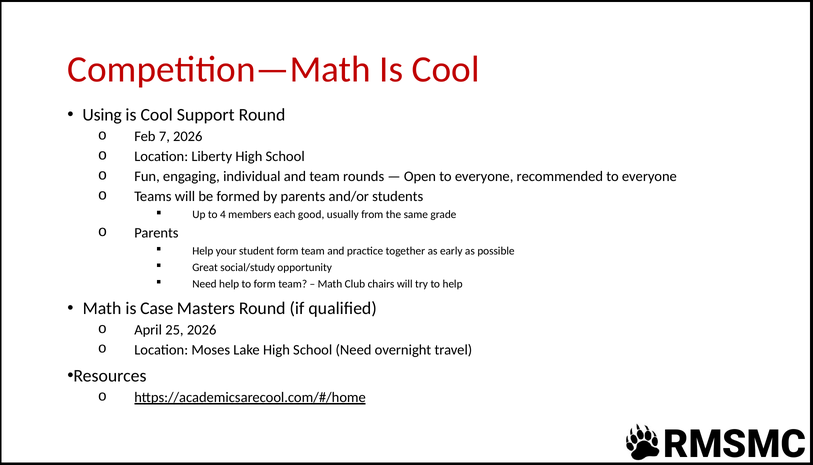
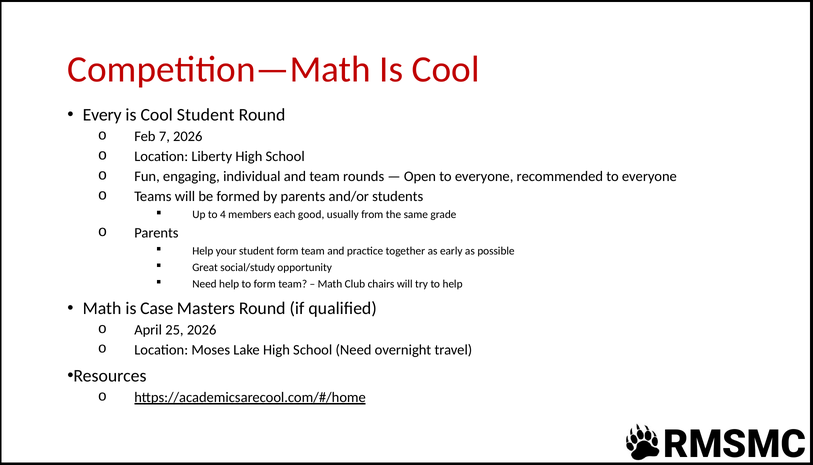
Using: Using -> Every (102, 115)
Cool Support: Support -> Student (206, 115)
